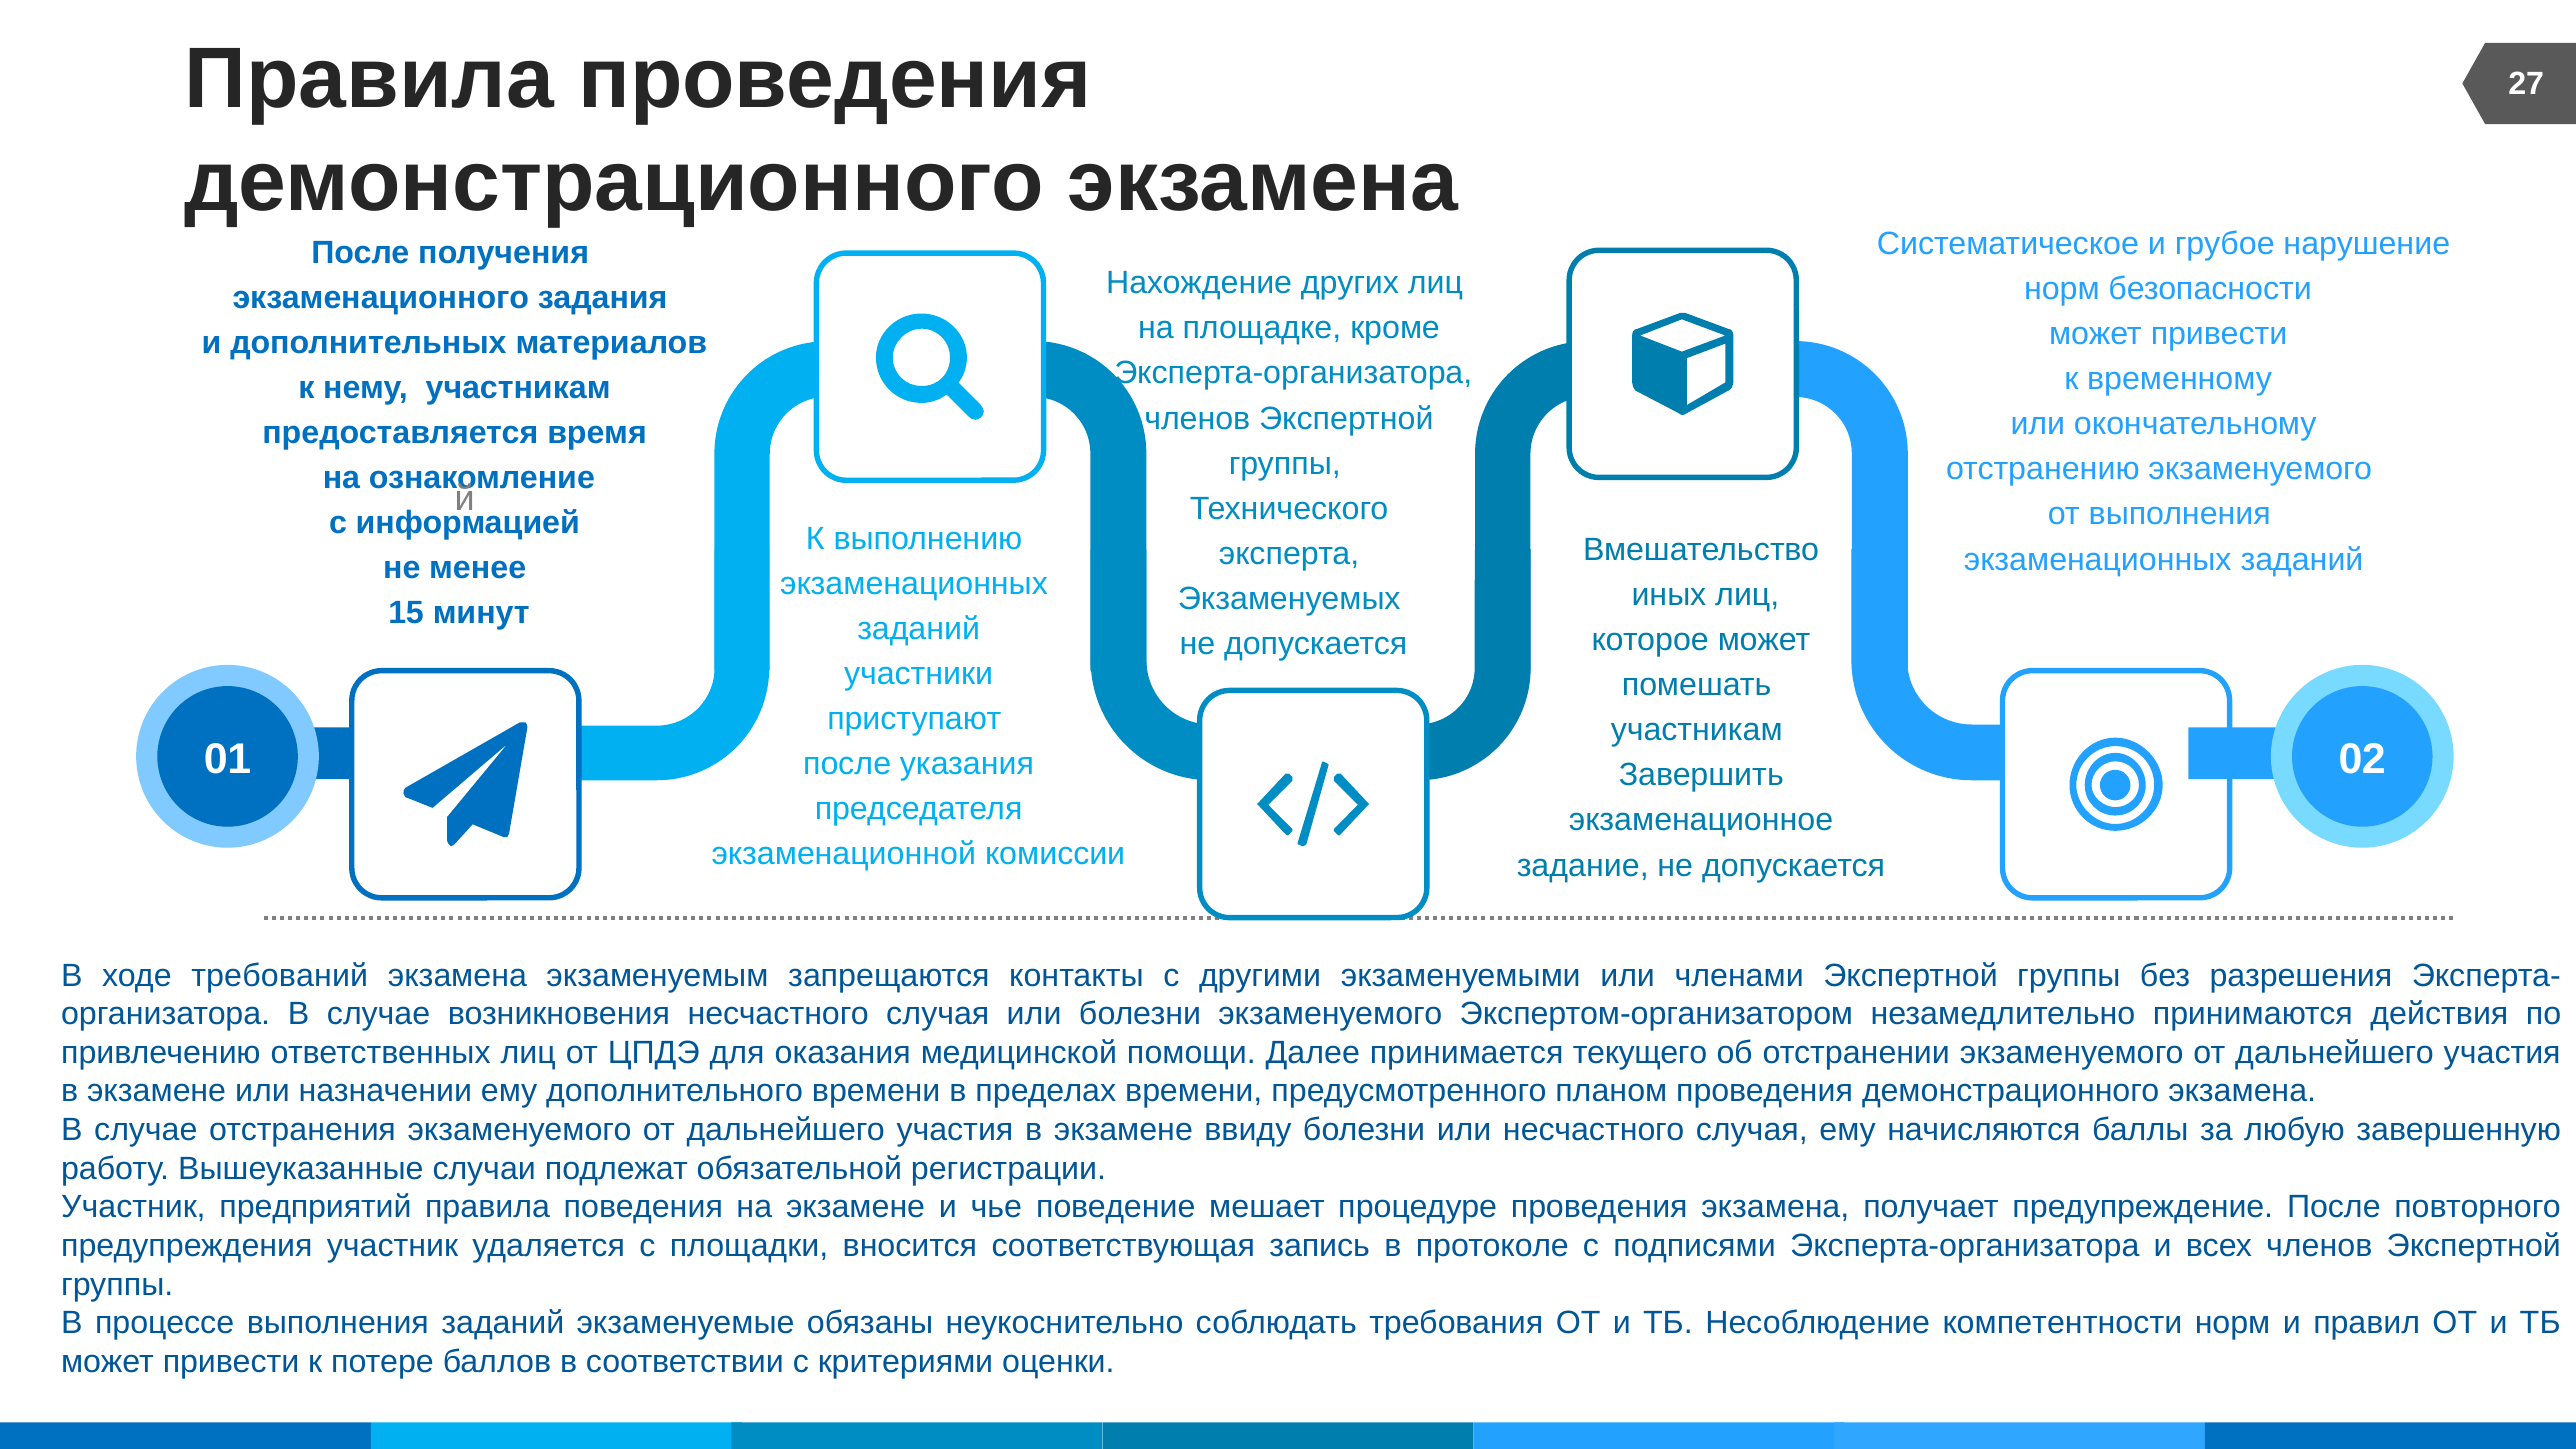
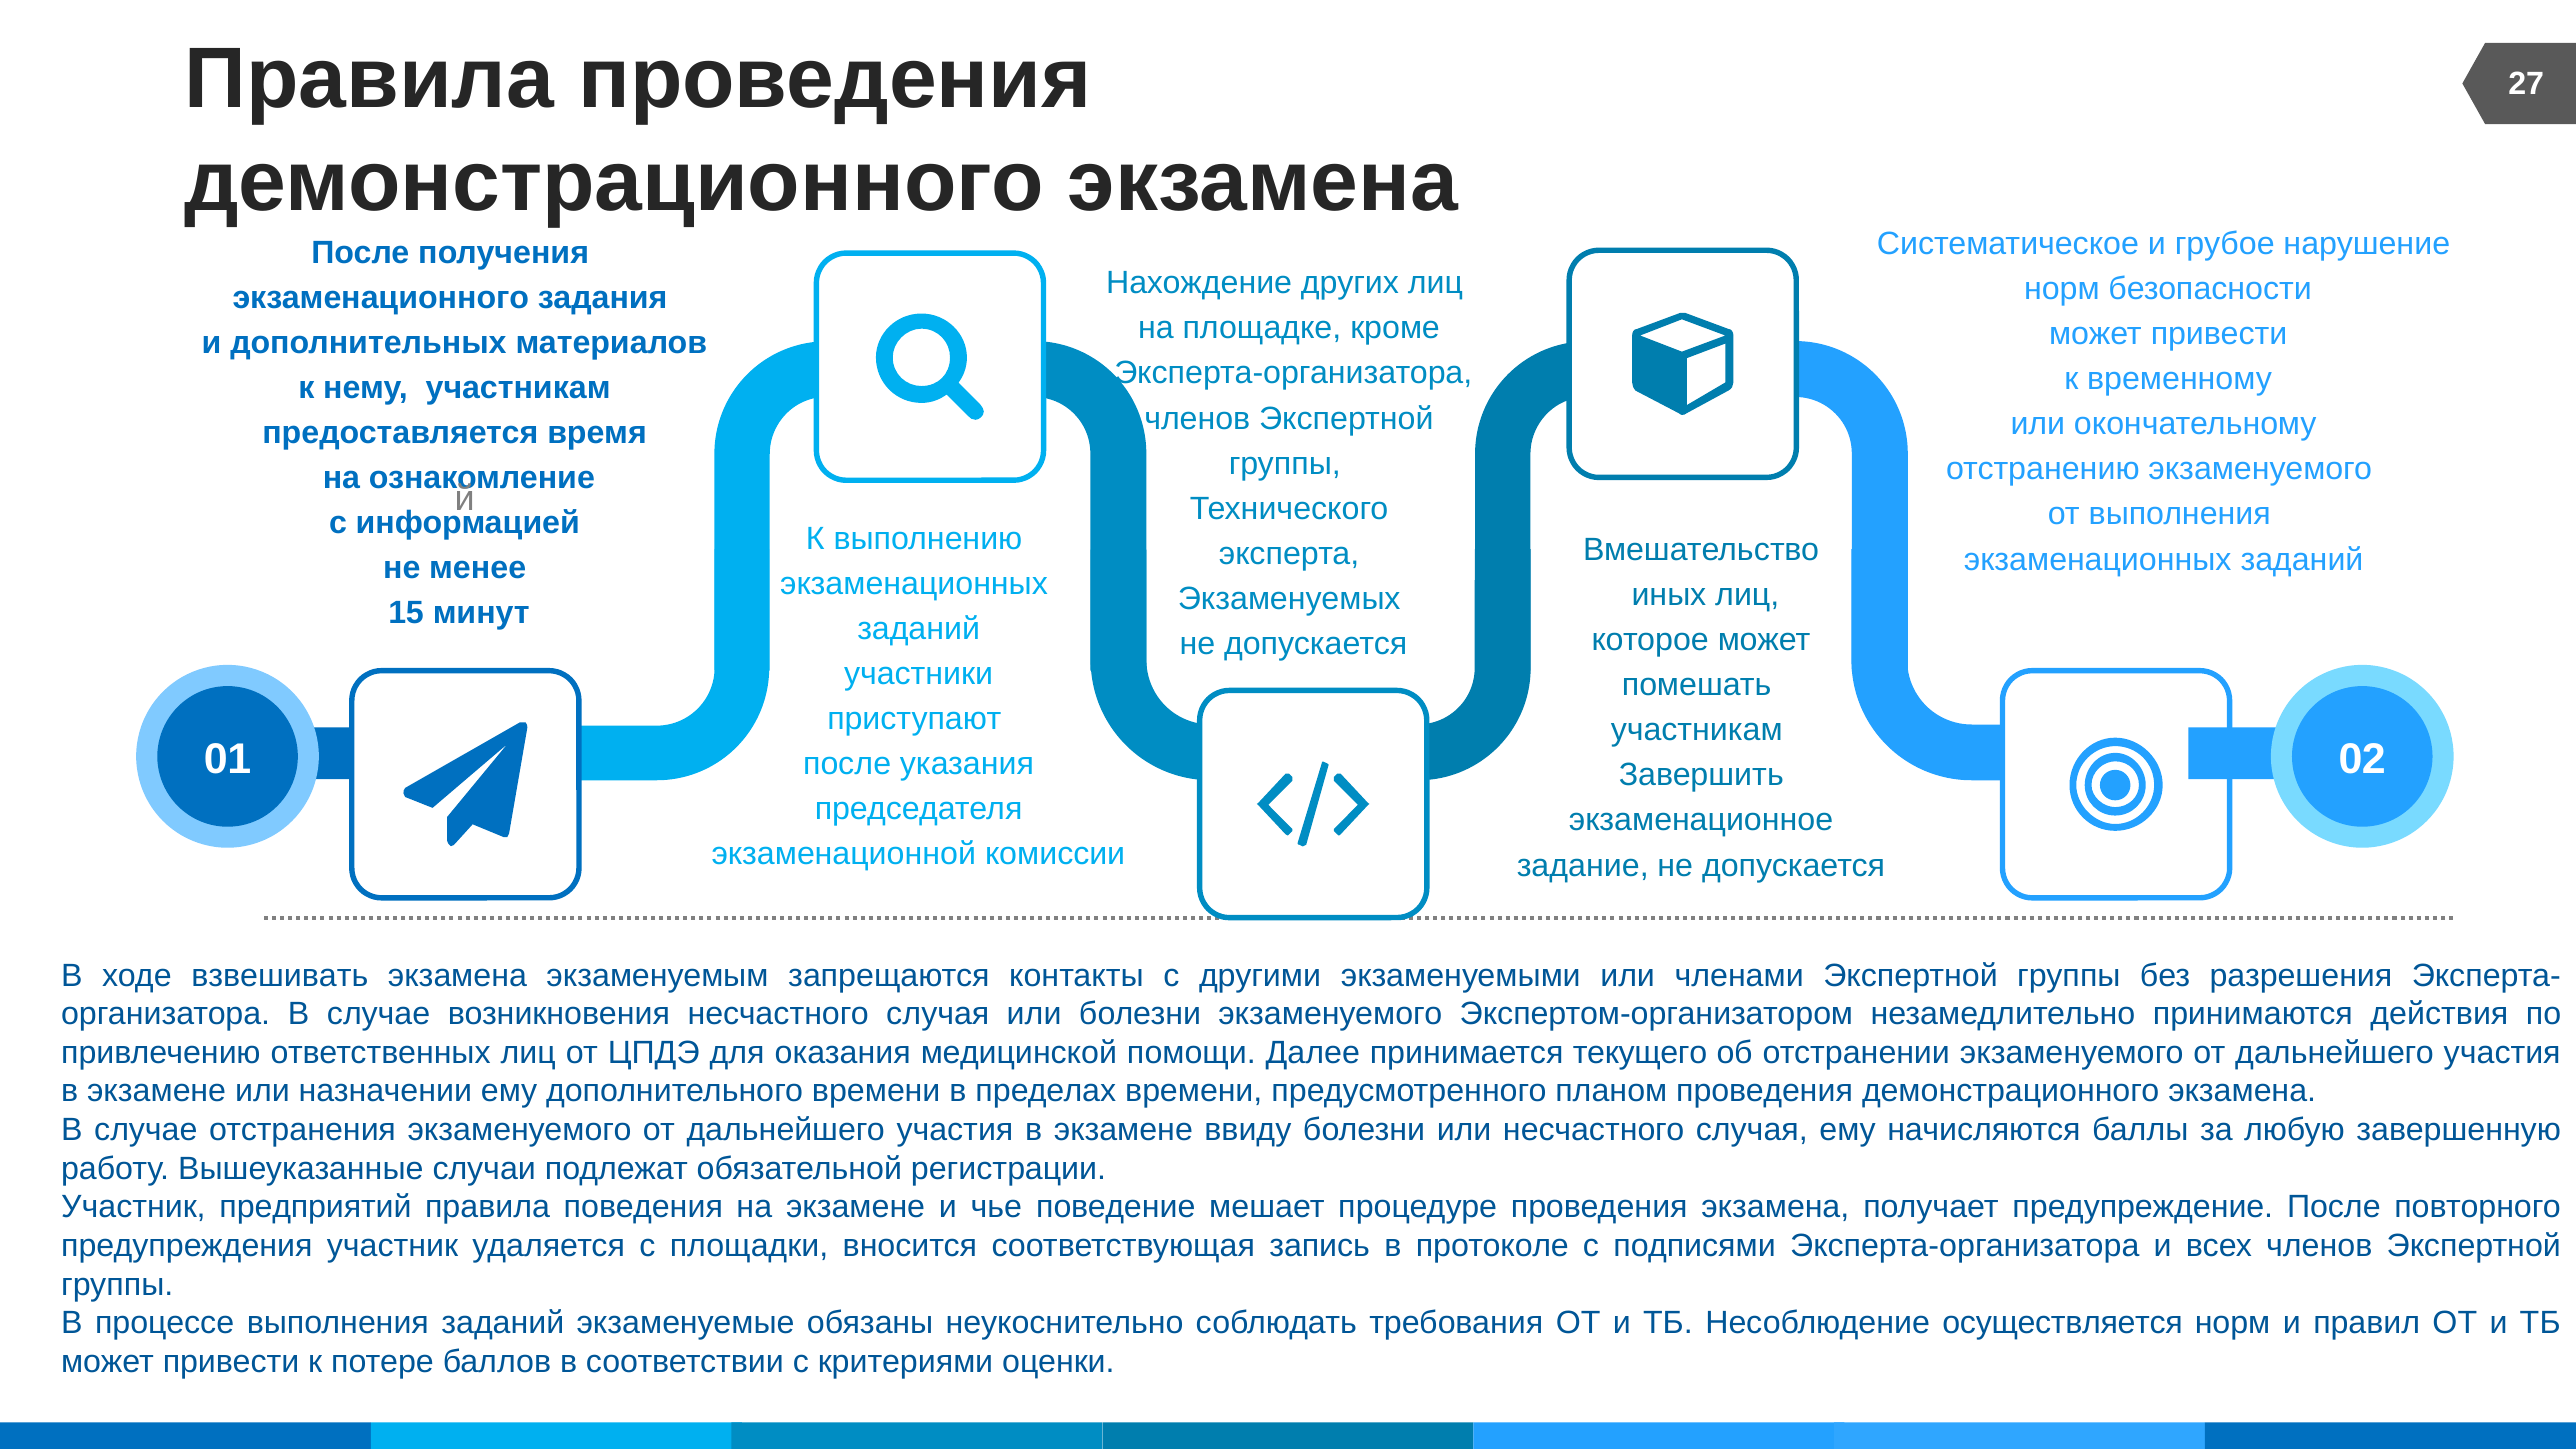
требований: требований -> взвешивать (280, 975)
компетентности: компетентности -> осуществляется (2063, 1323)
